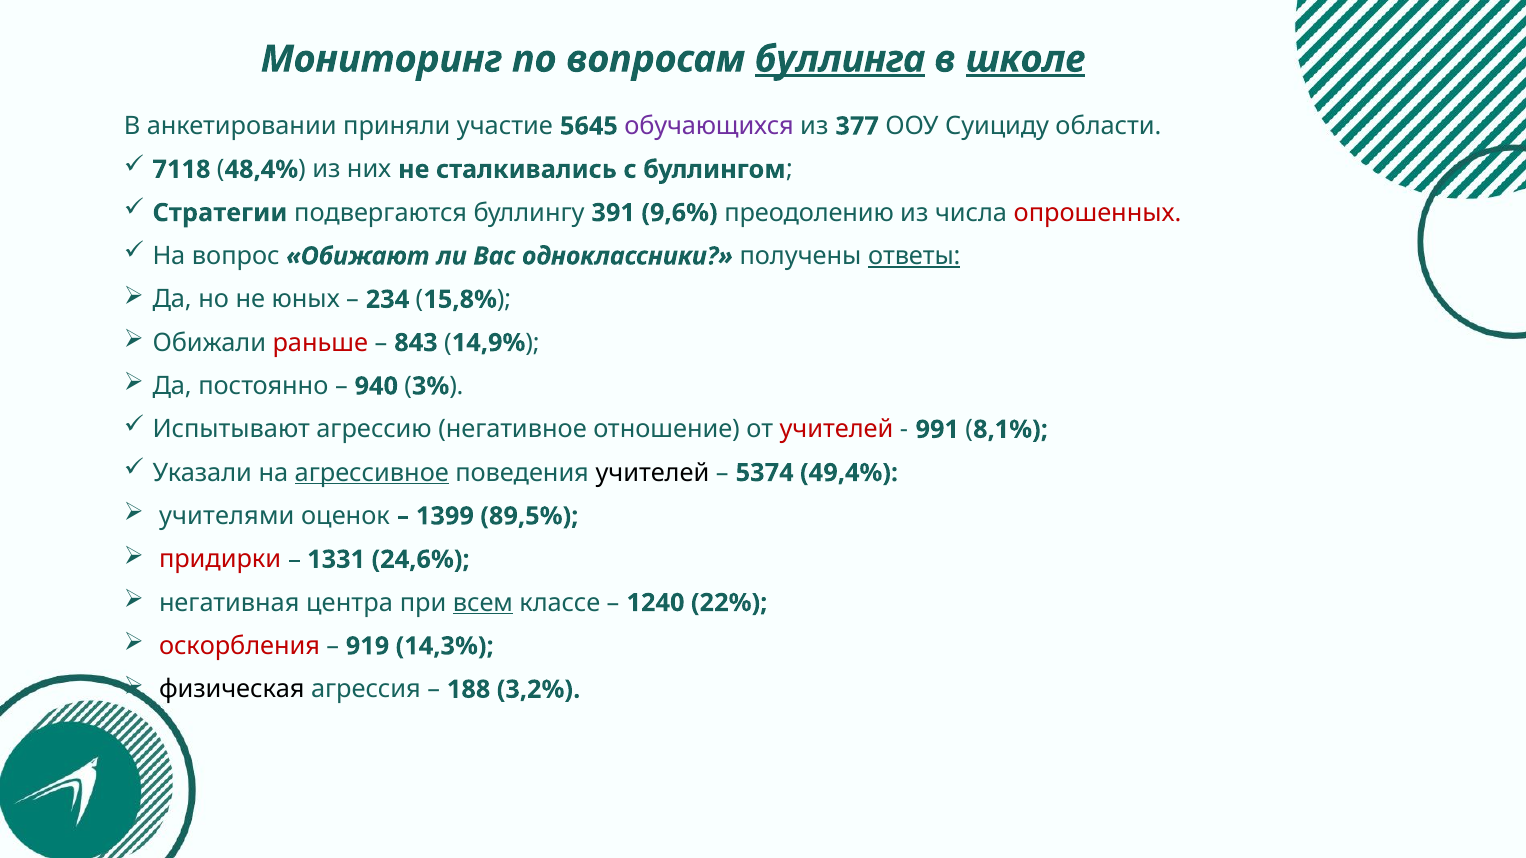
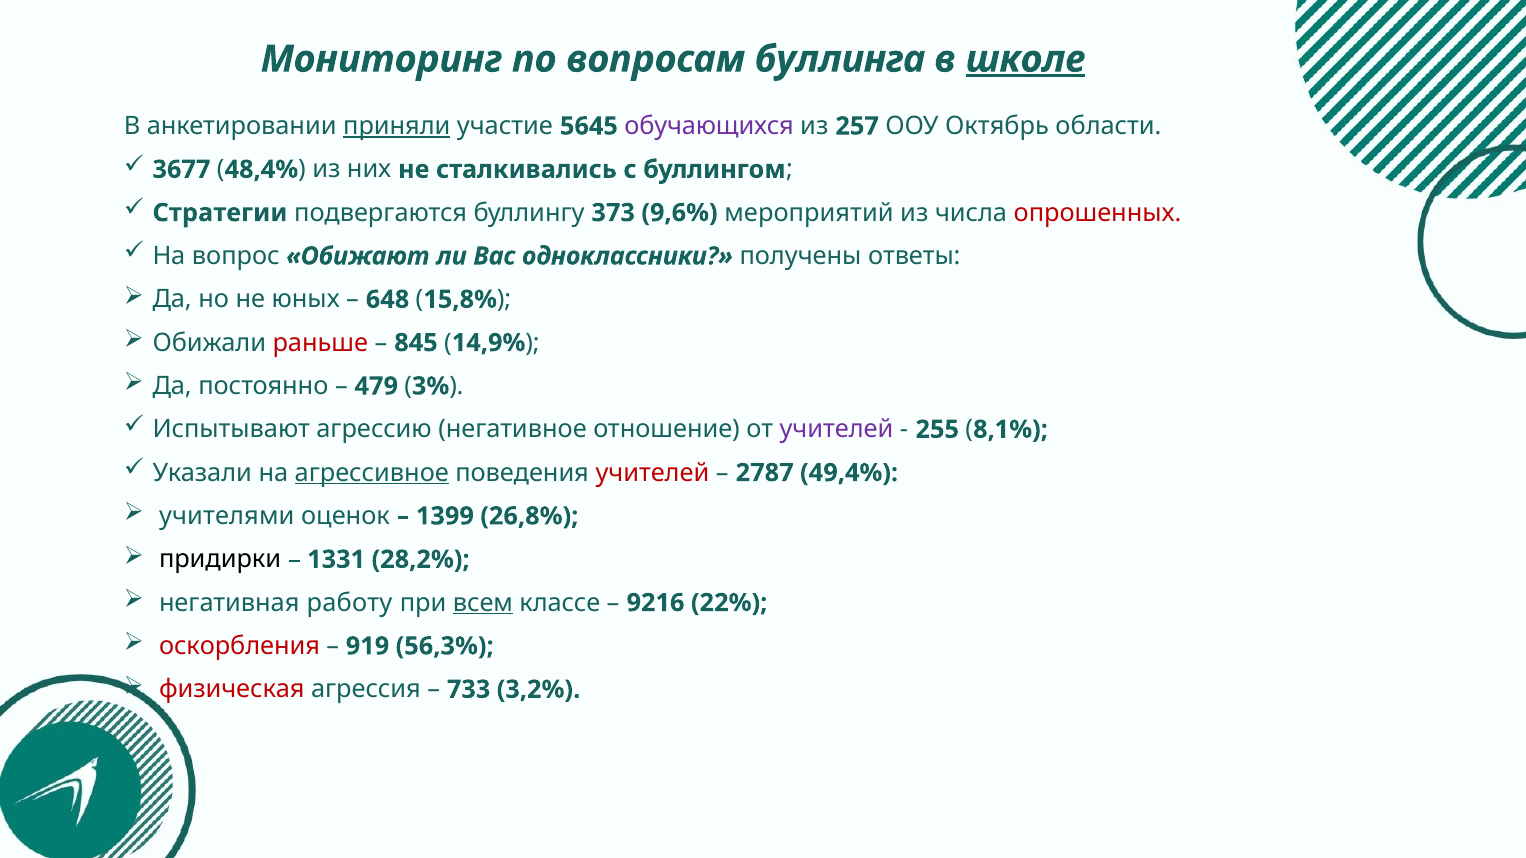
буллинга underline: present -> none (840, 59)
приняли underline: none -> present (397, 126)
377: 377 -> 257 (857, 126)
Суициду: Суициду -> Октябрь (997, 126)
7118: 7118 -> 3677 (182, 170)
391: 391 -> 373 (613, 213)
преодолению: преодолению -> мероприятий (809, 213)
ответы underline: present -> none (914, 256)
234: 234 -> 648 (388, 300)
843: 843 -> 845 (416, 343)
940: 940 -> 479 (376, 386)
учителей colour: red -> purple (836, 430)
991: 991 -> 255 (937, 430)
учителей colour: black -> red (652, 473)
5374: 5374 -> 2787 (765, 473)
89,5%: 89,5% -> 26,8% (529, 516)
придирки colour: red -> black (220, 560)
24,6%: 24,6% -> 28,2% (421, 560)
центра: центра -> работу (349, 603)
1240: 1240 -> 9216 (656, 603)
14,3%: 14,3% -> 56,3% (445, 646)
физическая colour: black -> red (232, 690)
188: 188 -> 733 (469, 690)
